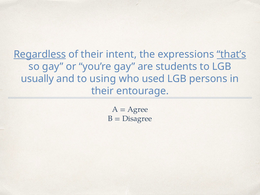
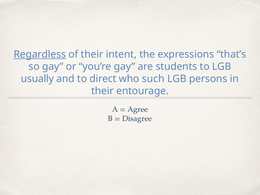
that’s underline: present -> none (231, 54)
using: using -> direct (103, 79)
used: used -> such (153, 79)
